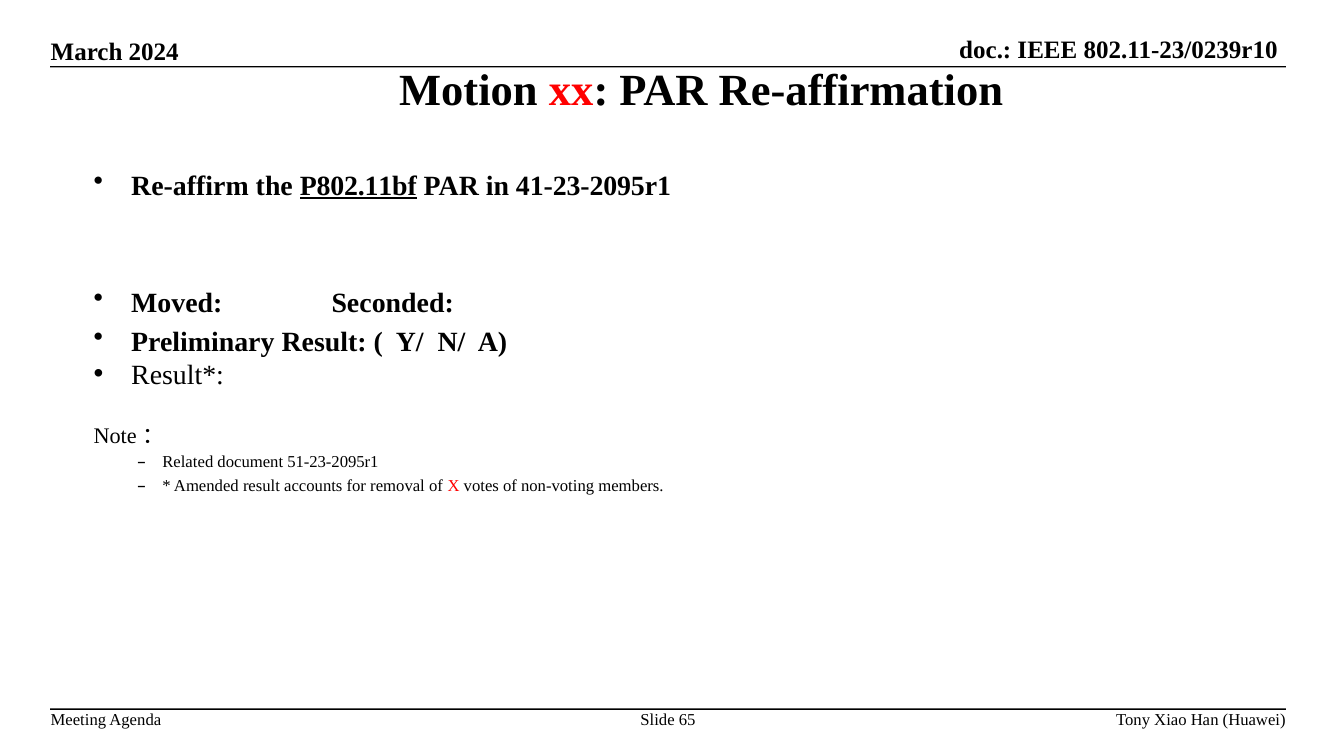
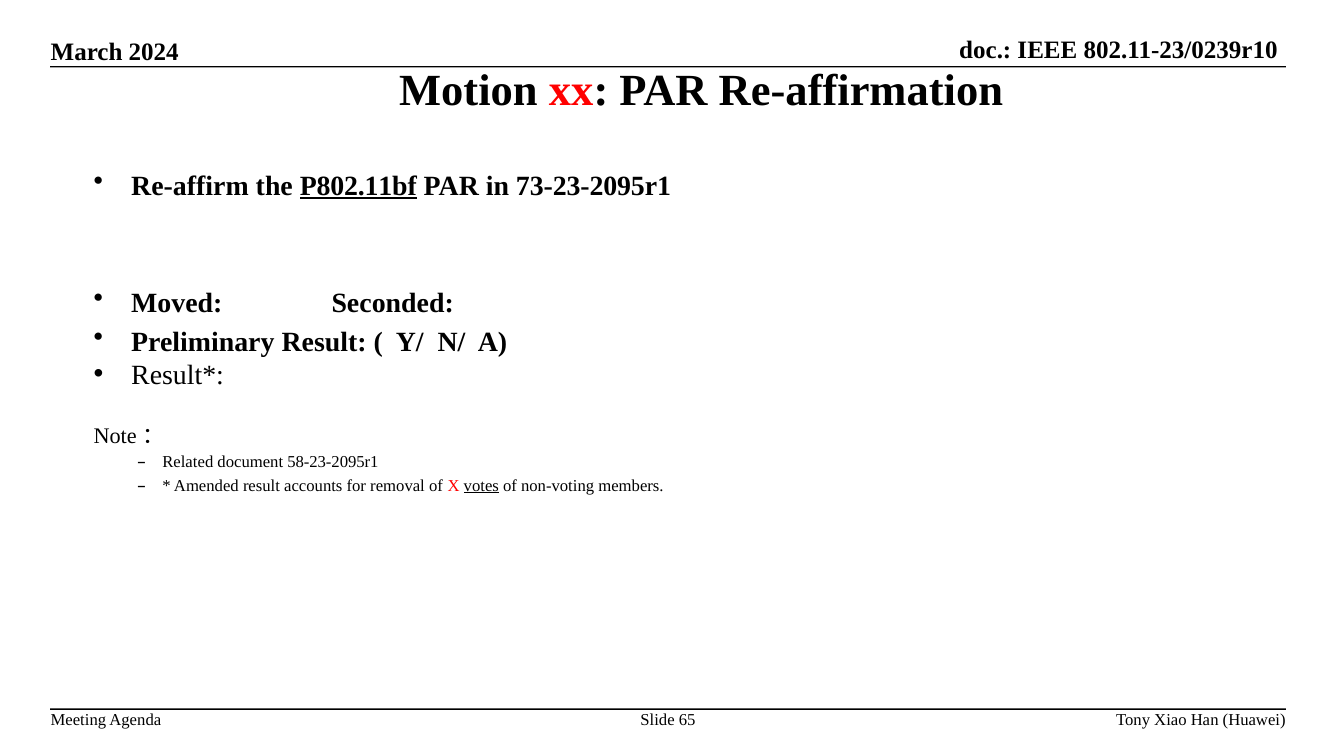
41-23-2095r1: 41-23-2095r1 -> 73-23-2095r1 (593, 186)
51-23-2095r1: 51-23-2095r1 -> 58-23-2095r1 (333, 463)
votes underline: none -> present (481, 486)
